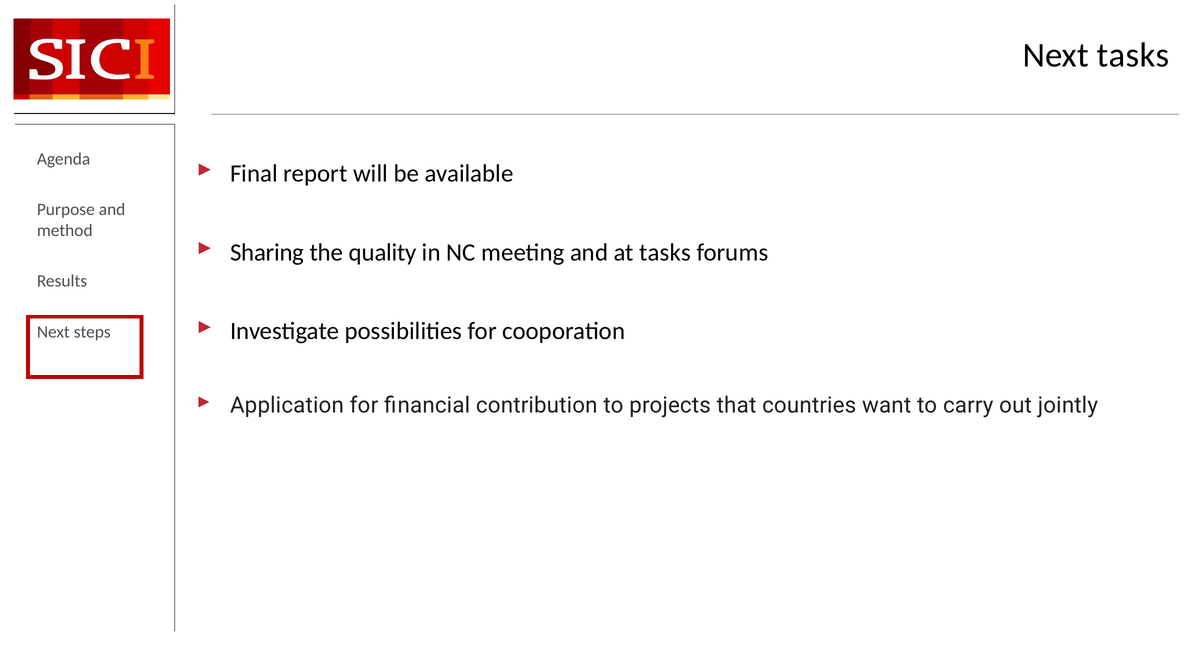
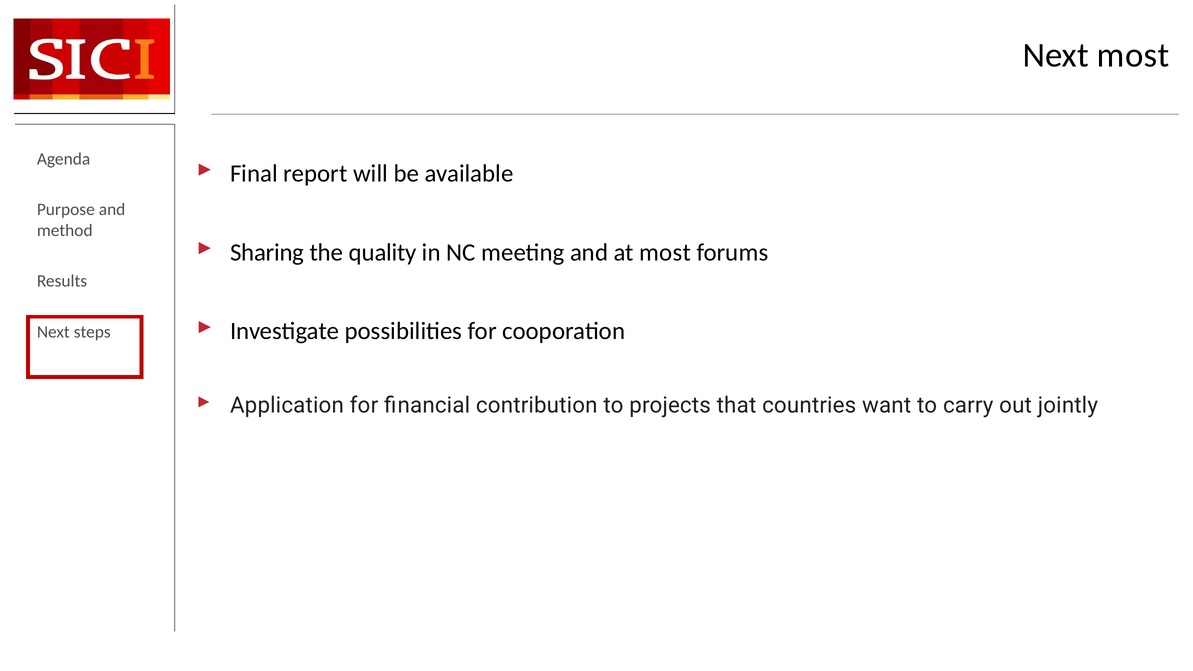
Next tasks: tasks -> most (1133, 55)
at tasks: tasks -> most (665, 252)
